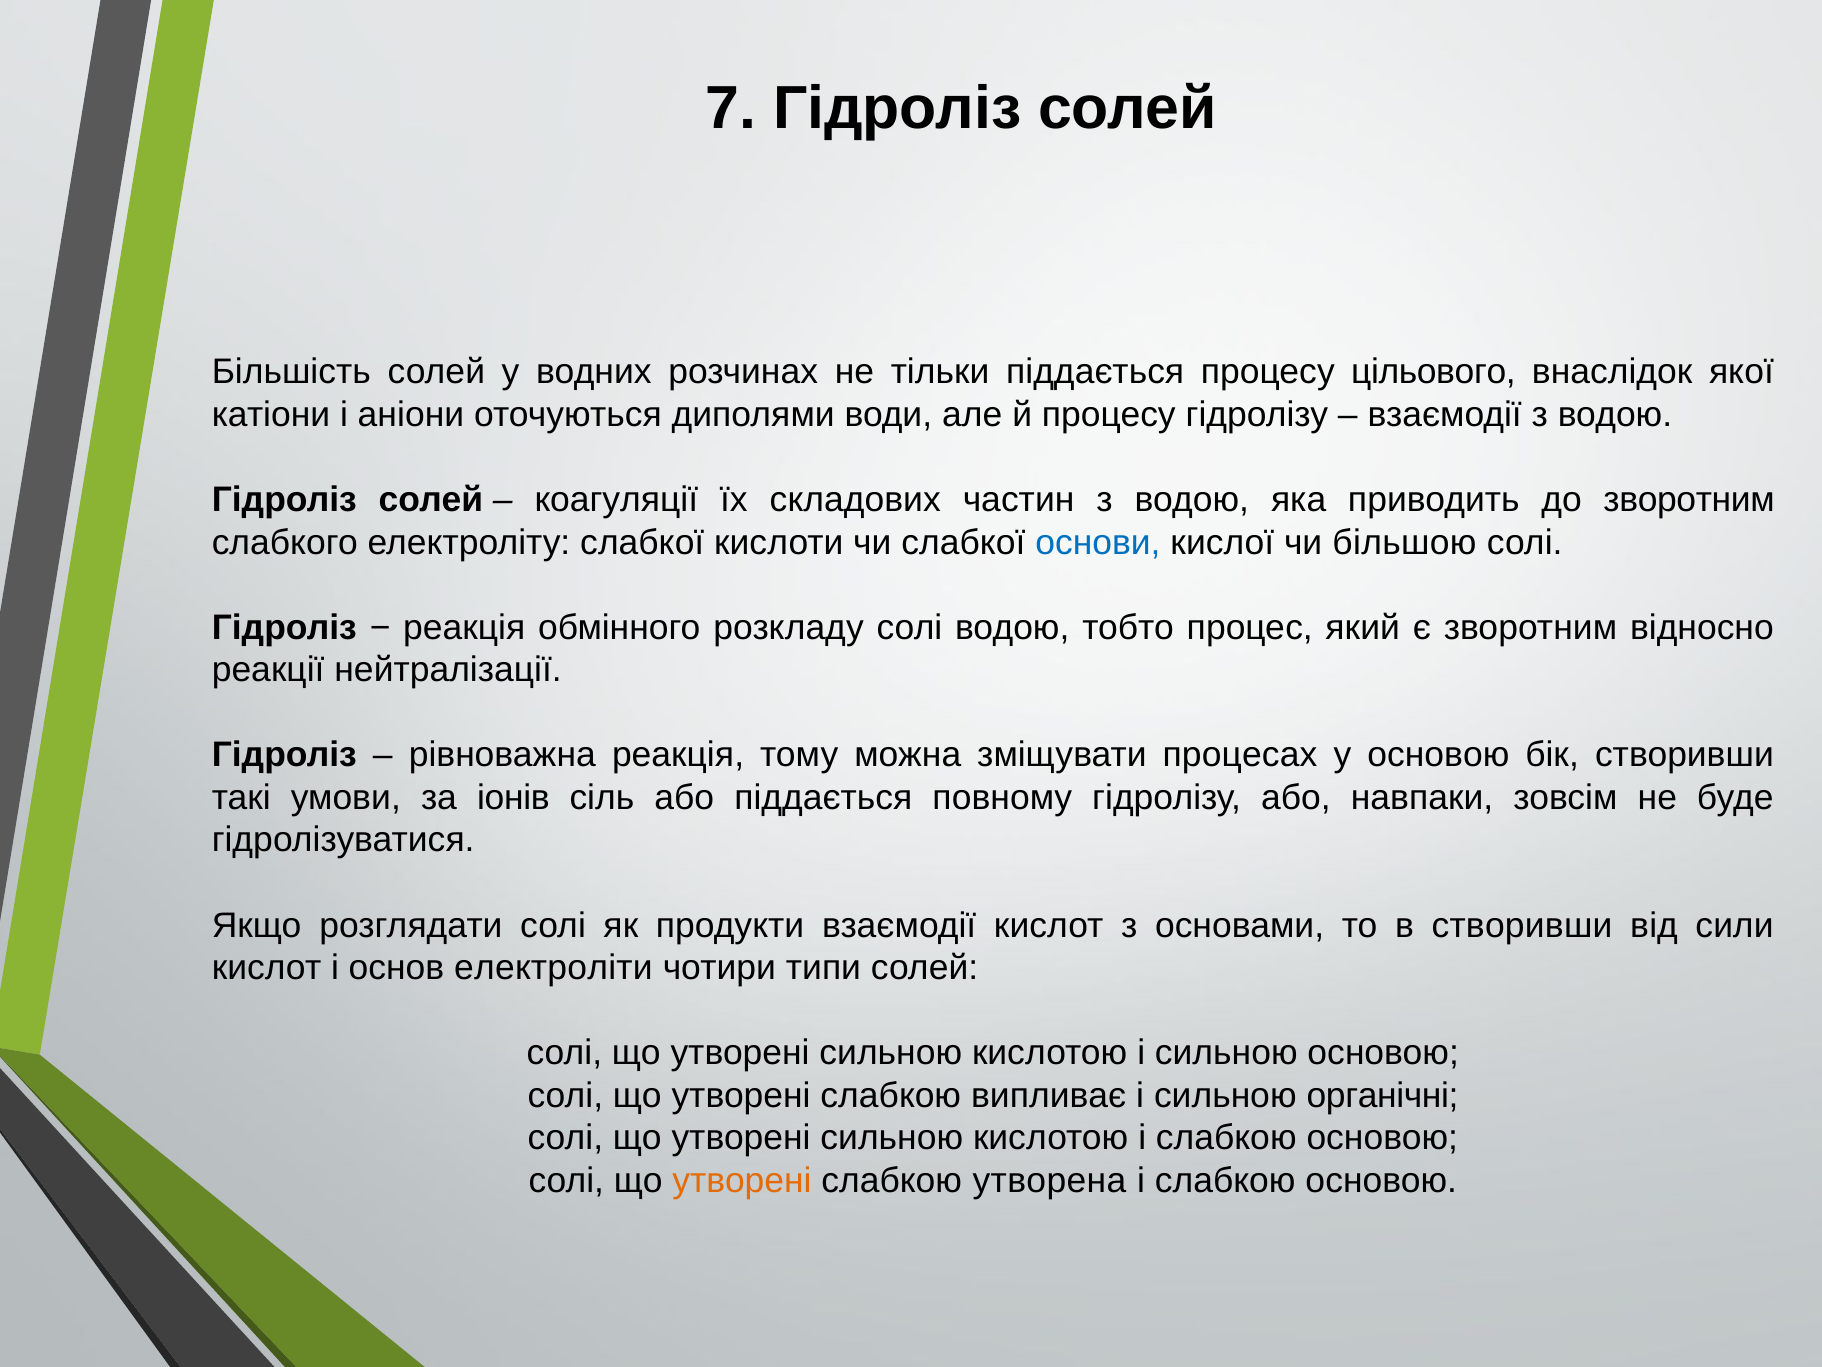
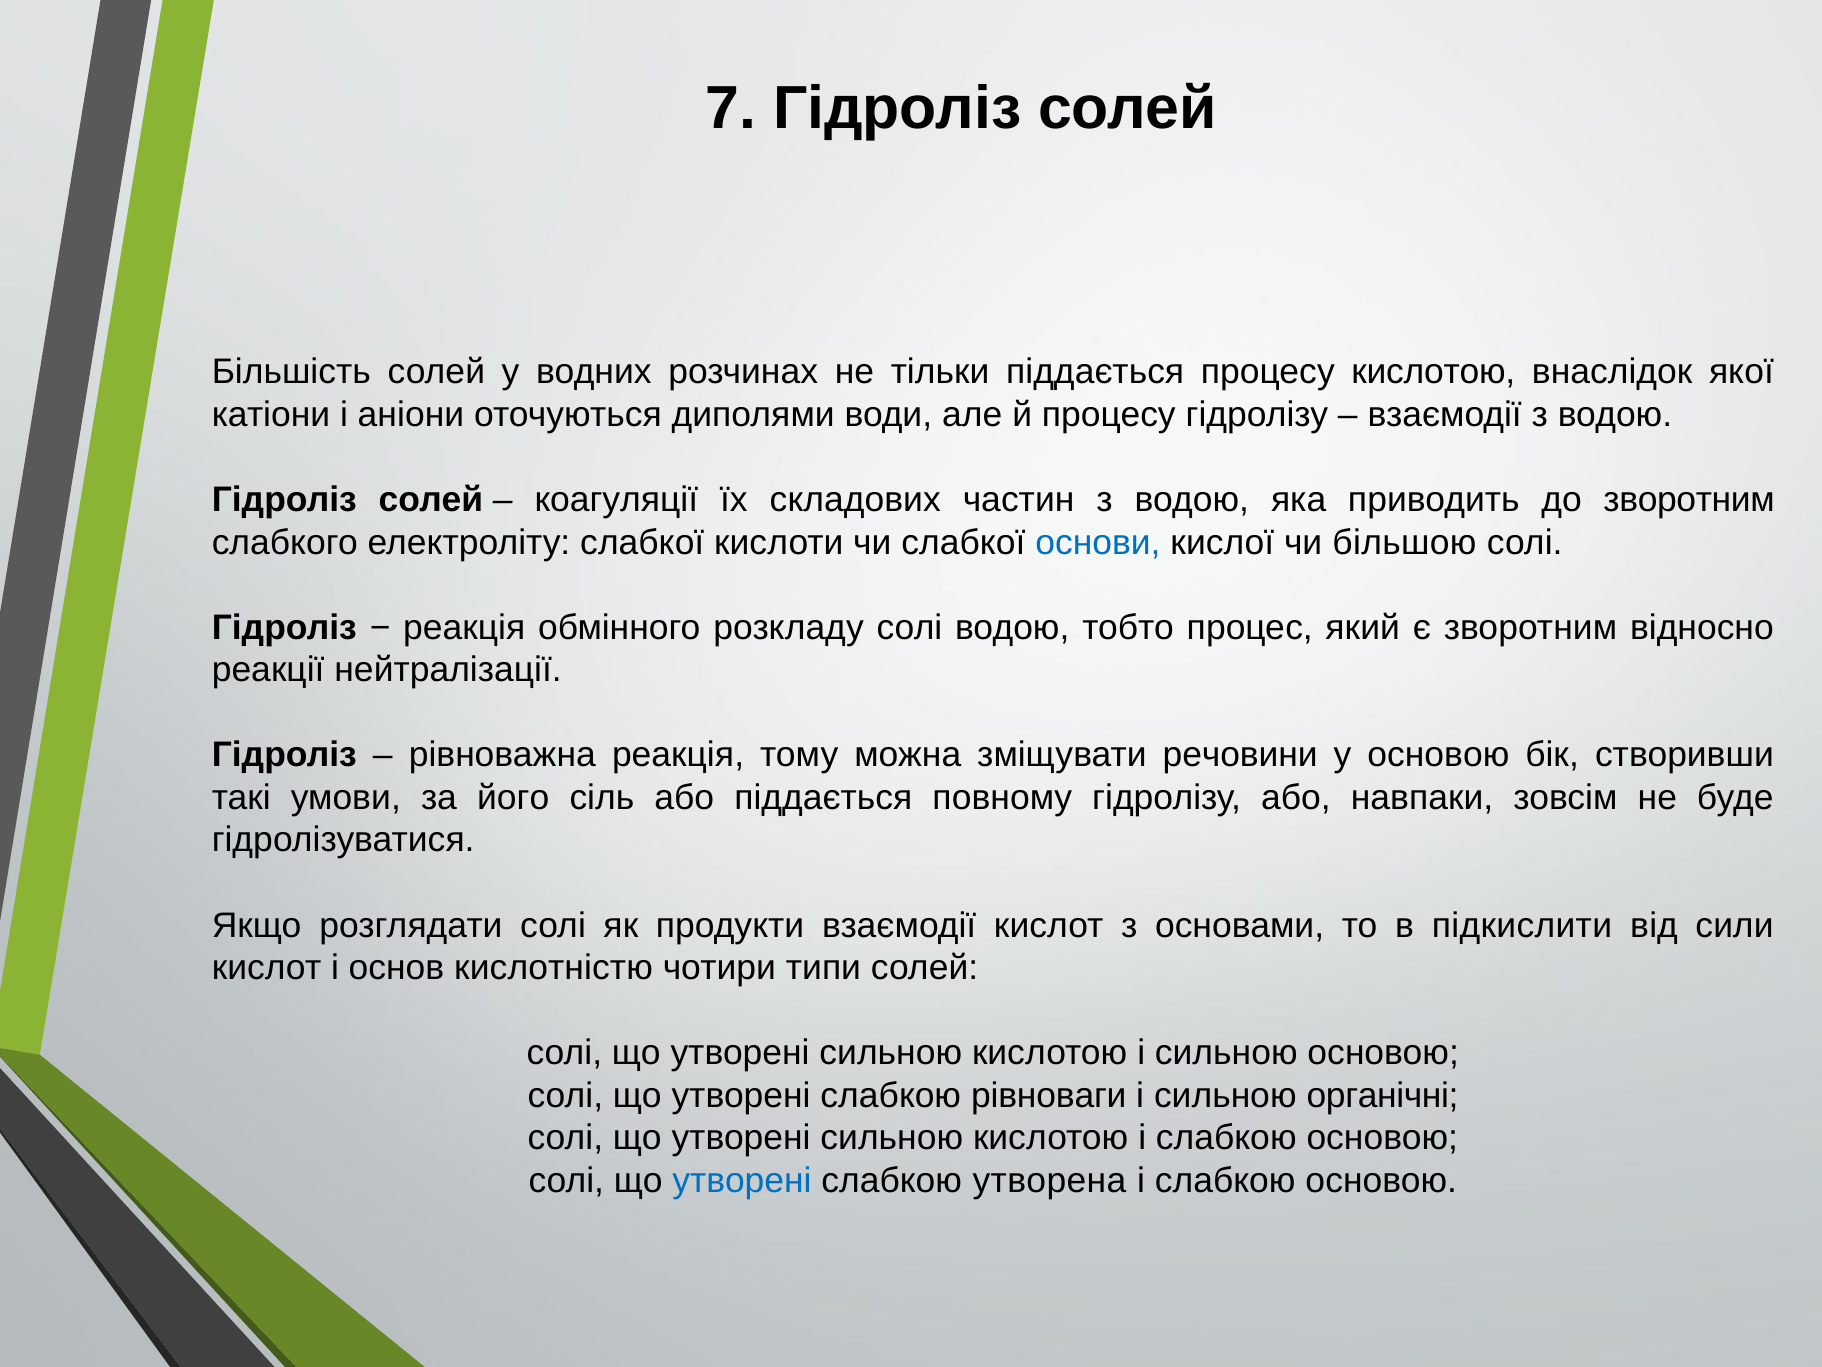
процесу цільового: цільового -> кислотою (1433, 372)
процесах: процесах -> речовини (1240, 755)
іонів: іонів -> його (513, 797)
в створивши: створивши -> підкислити (1522, 925)
електроліти: електроліти -> кислотністю (554, 968)
випливає: випливає -> рівноваги (1049, 1095)
утворені colour: orange -> blue (742, 1180)
